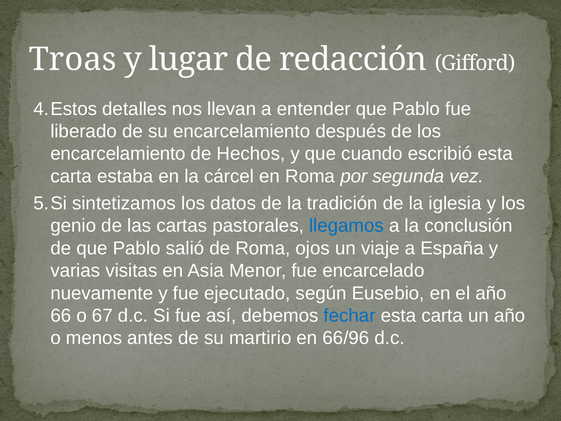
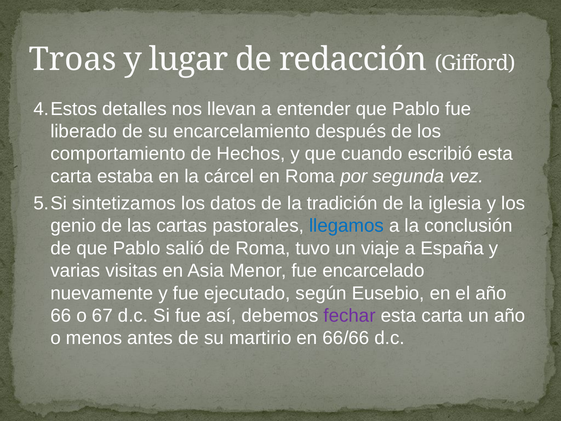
encarcelamiento: encarcelamiento -> comportamiento (118, 154)
ojos: ojos -> tuvo (313, 248)
fechar colour: blue -> purple (350, 315)
66/96: 66/96 -> 66/66 (346, 338)
